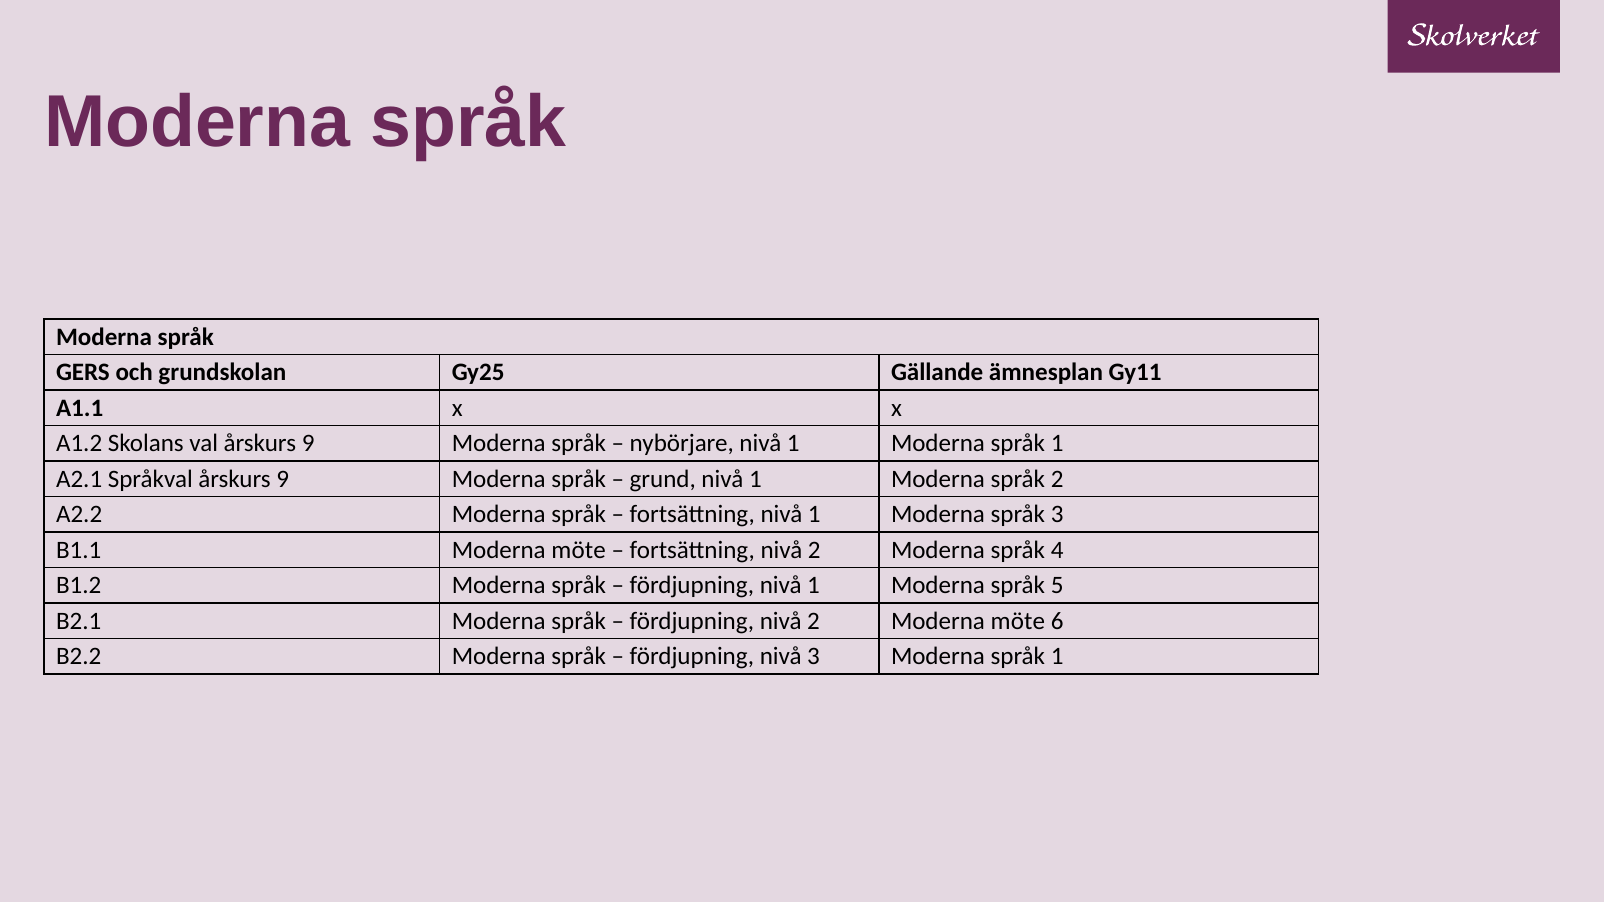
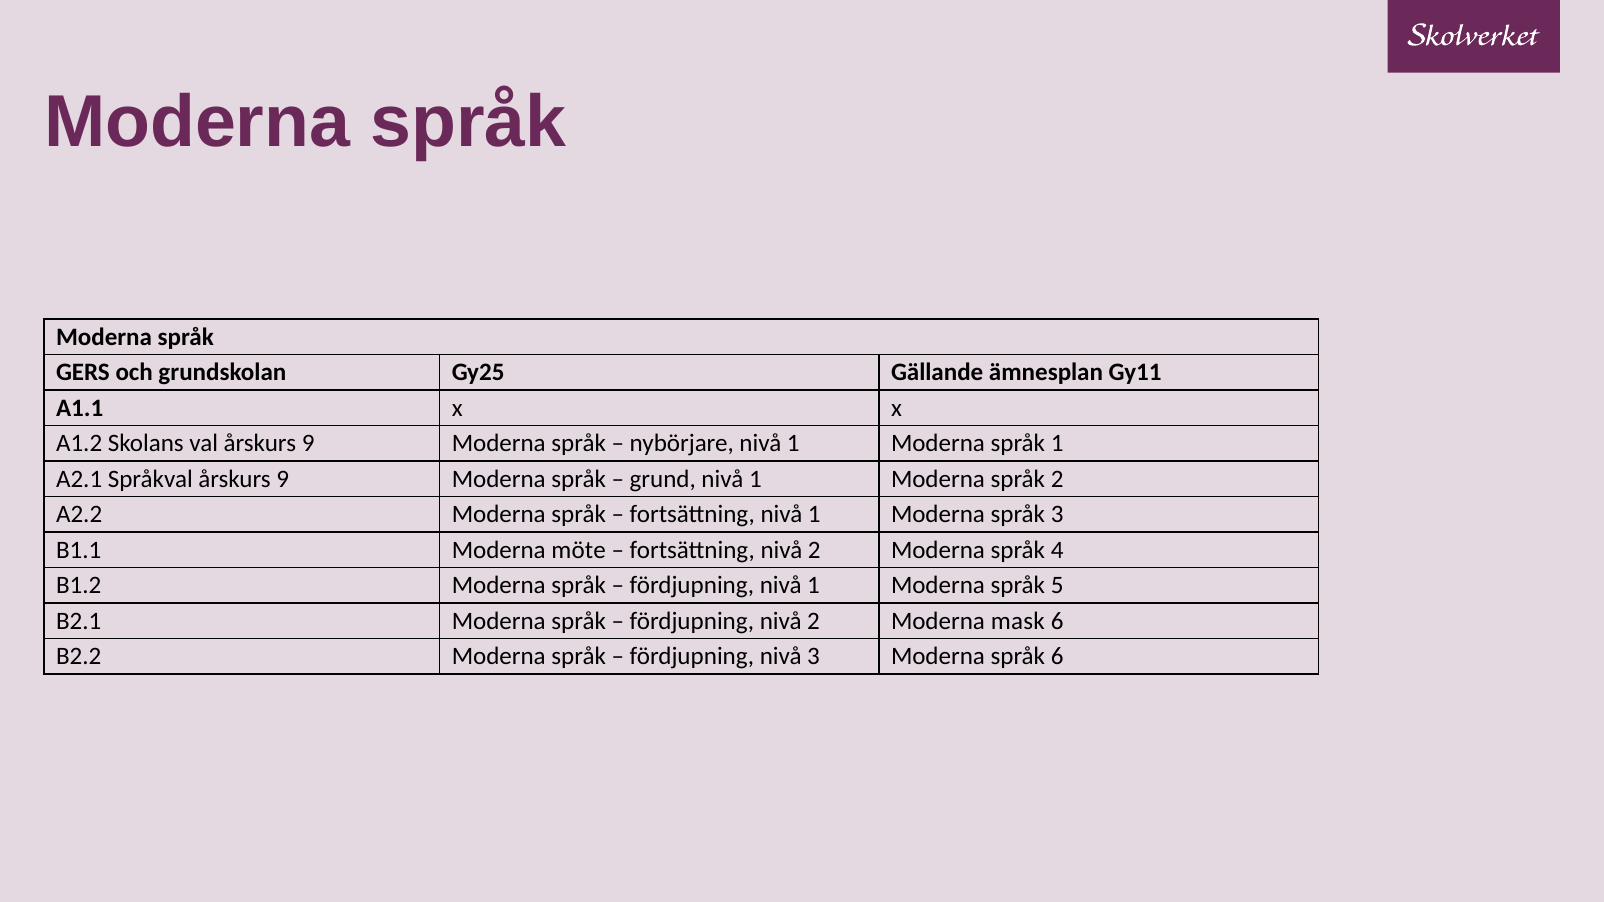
2 Moderna möte: möte -> mask (1018, 621)
3 Moderna språk 1: 1 -> 6 (1057, 657)
